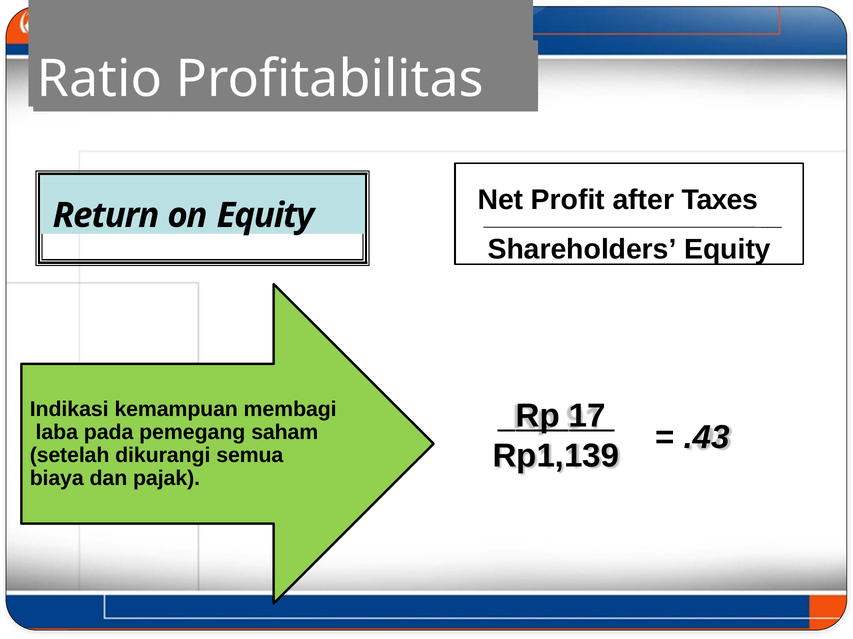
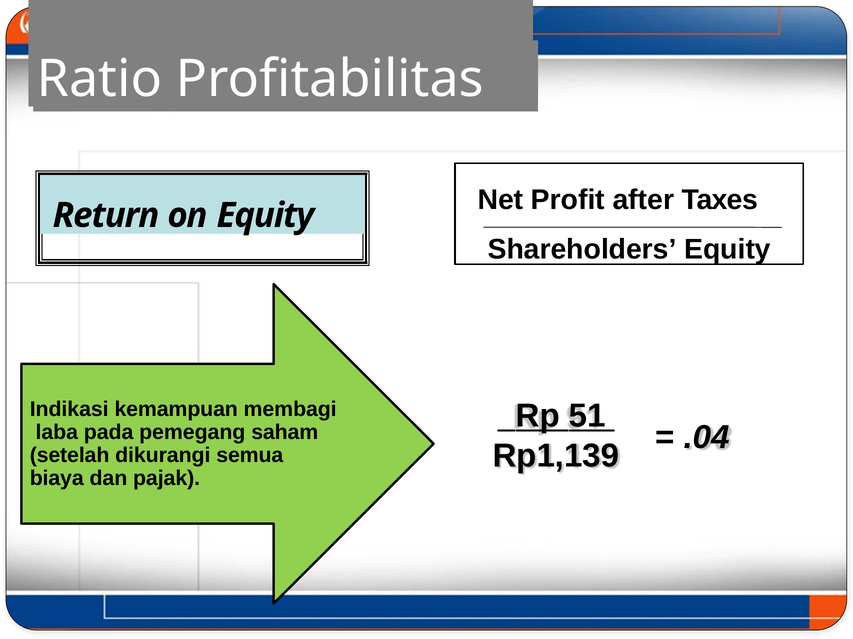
17: 17 -> 51 (587, 416)
.43: .43 -> .04 (707, 438)
